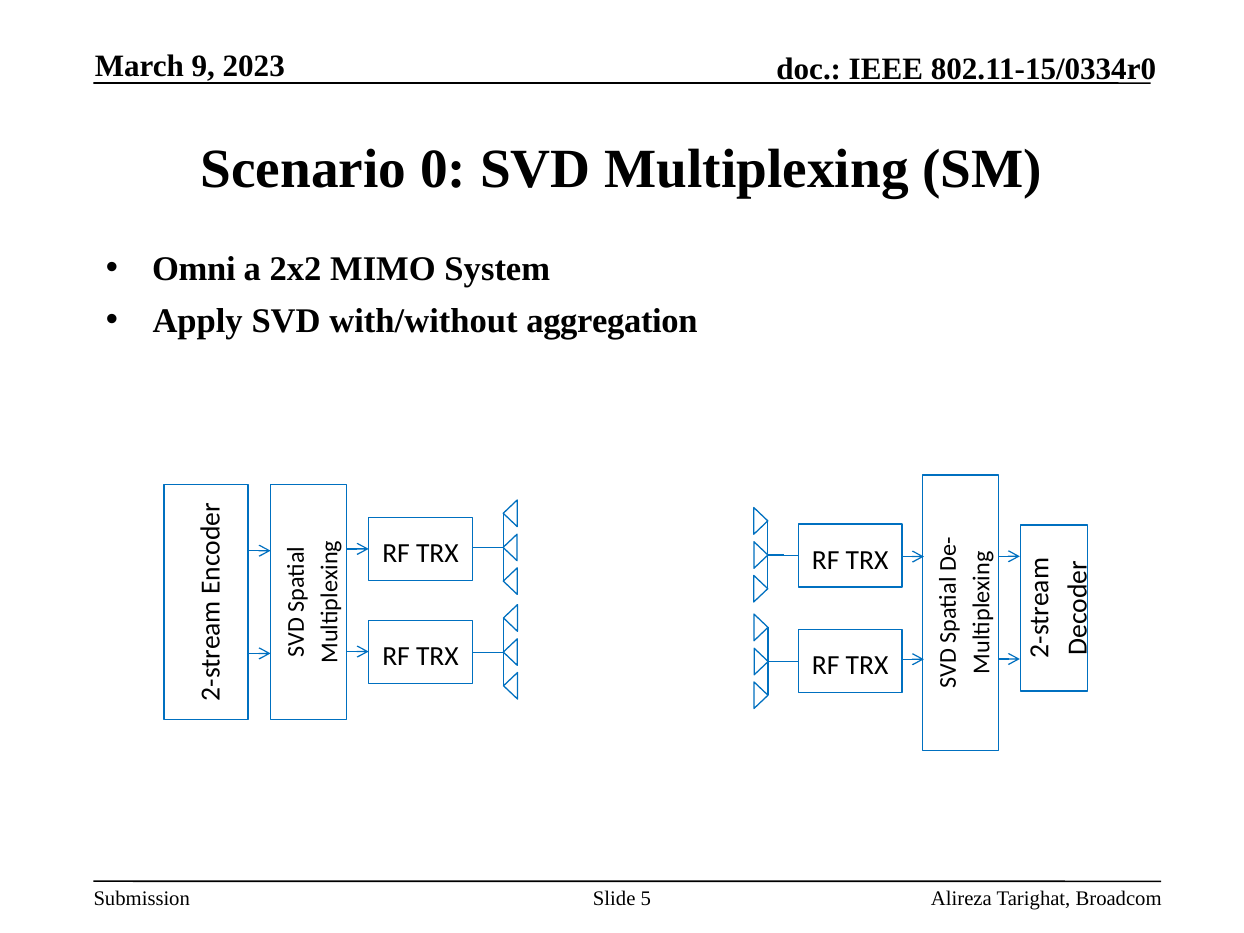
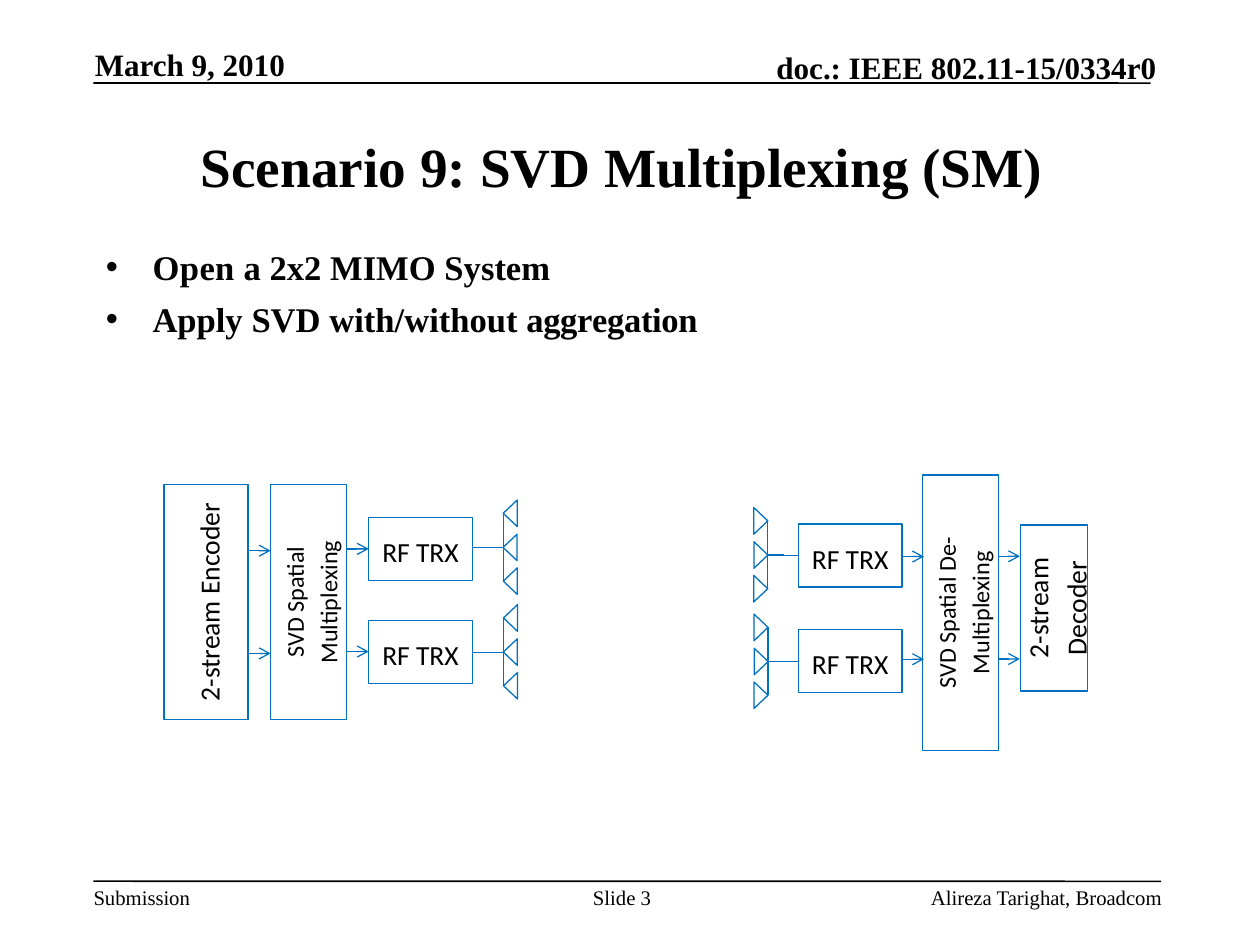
2023: 2023 -> 2010 (254, 66)
Scenario 0: 0 -> 9 (443, 170)
Omni: Omni -> Open (194, 269)
5: 5 -> 3 (646, 899)
